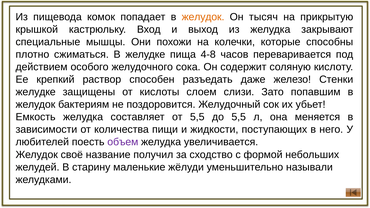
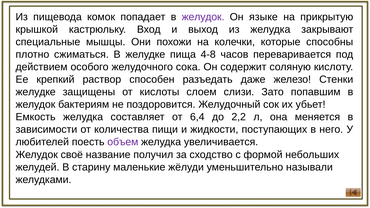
желудок colour: orange -> purple (203, 17)
тысяч: тысяч -> языке (263, 17)
от 5,5: 5,5 -> 6,4 (197, 117)
до 5,5: 5,5 -> 2,2 (239, 117)
